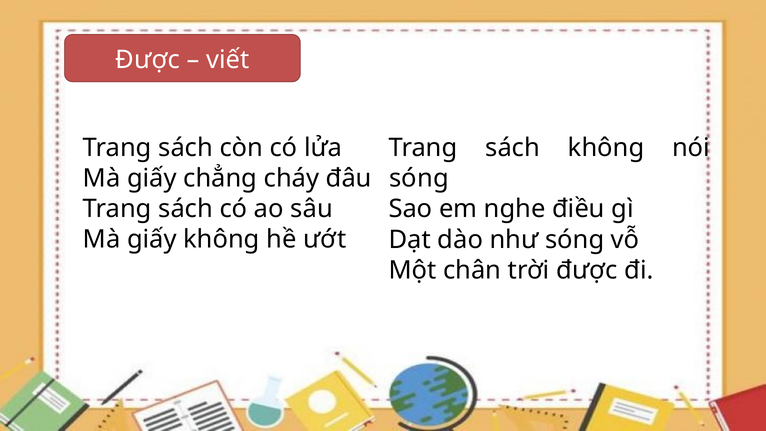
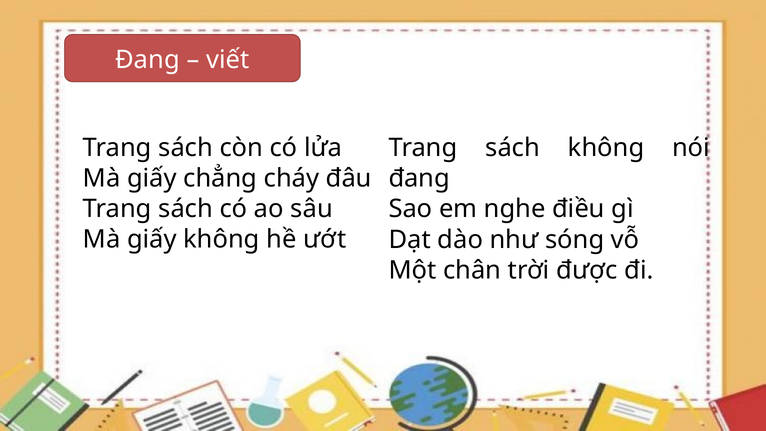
Được: Được -> Đang (148, 60)
sóng: sóng -> đang (419, 178)
